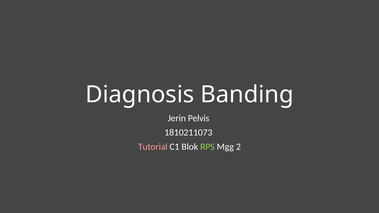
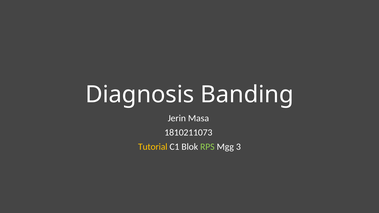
Pelvis: Pelvis -> Masa (199, 118)
Tutorial colour: pink -> yellow (153, 147)
2: 2 -> 3 (238, 147)
